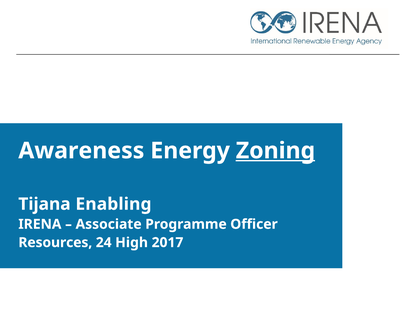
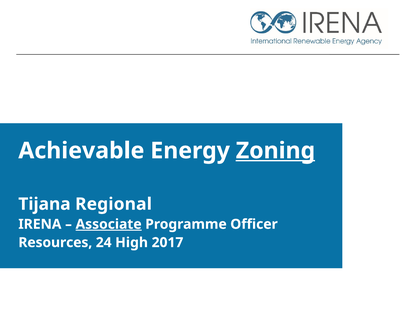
Awareness: Awareness -> Achievable (81, 151)
Enabling: Enabling -> Regional (113, 204)
Associate underline: none -> present (109, 224)
